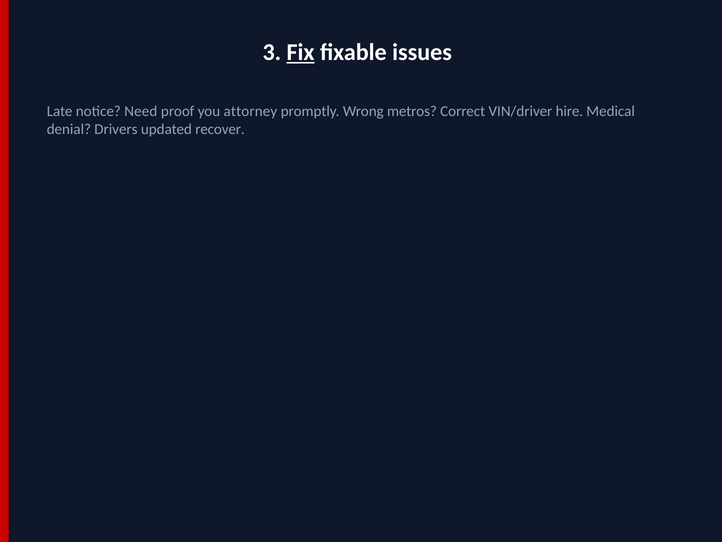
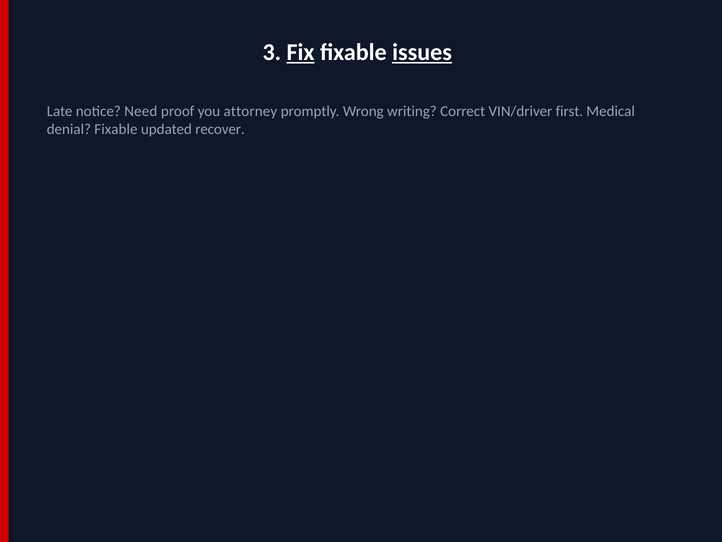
issues underline: none -> present (422, 52)
metros: metros -> writing (412, 111)
hire: hire -> first (569, 111)
denial Drivers: Drivers -> Fixable (116, 129)
